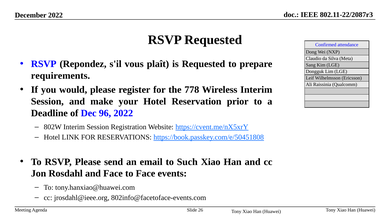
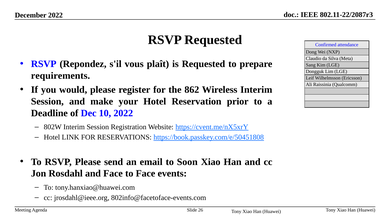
778: 778 -> 862 (192, 90)
96: 96 -> 10 (105, 113)
Such: Such -> Soon (187, 162)
